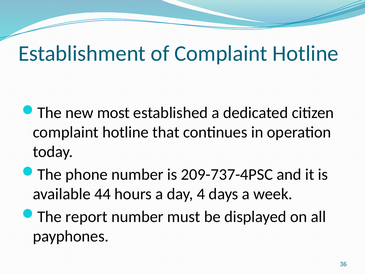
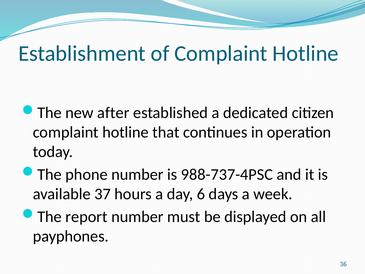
most: most -> after (113, 113)
209-737-4PSC: 209-737-4PSC -> 988-737-4PSC (227, 174)
44: 44 -> 37 (103, 194)
4: 4 -> 6 (201, 194)
